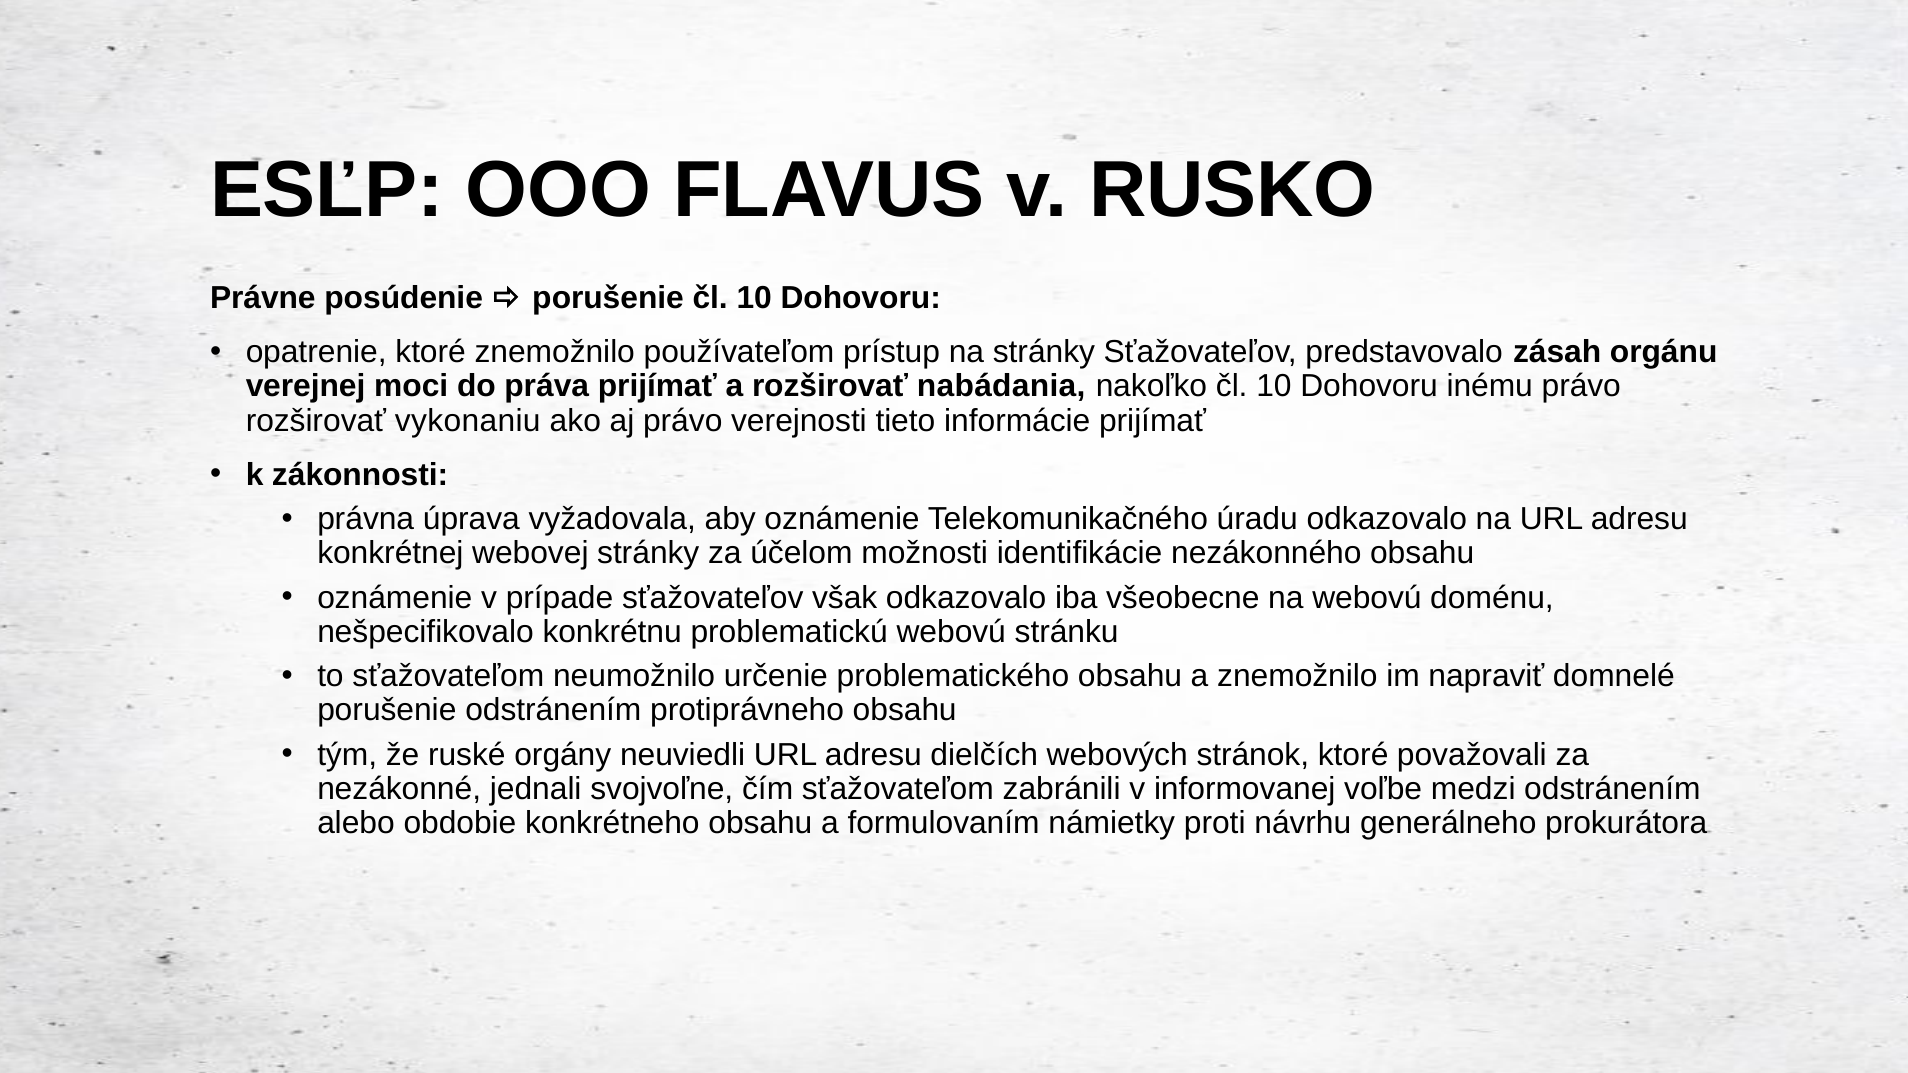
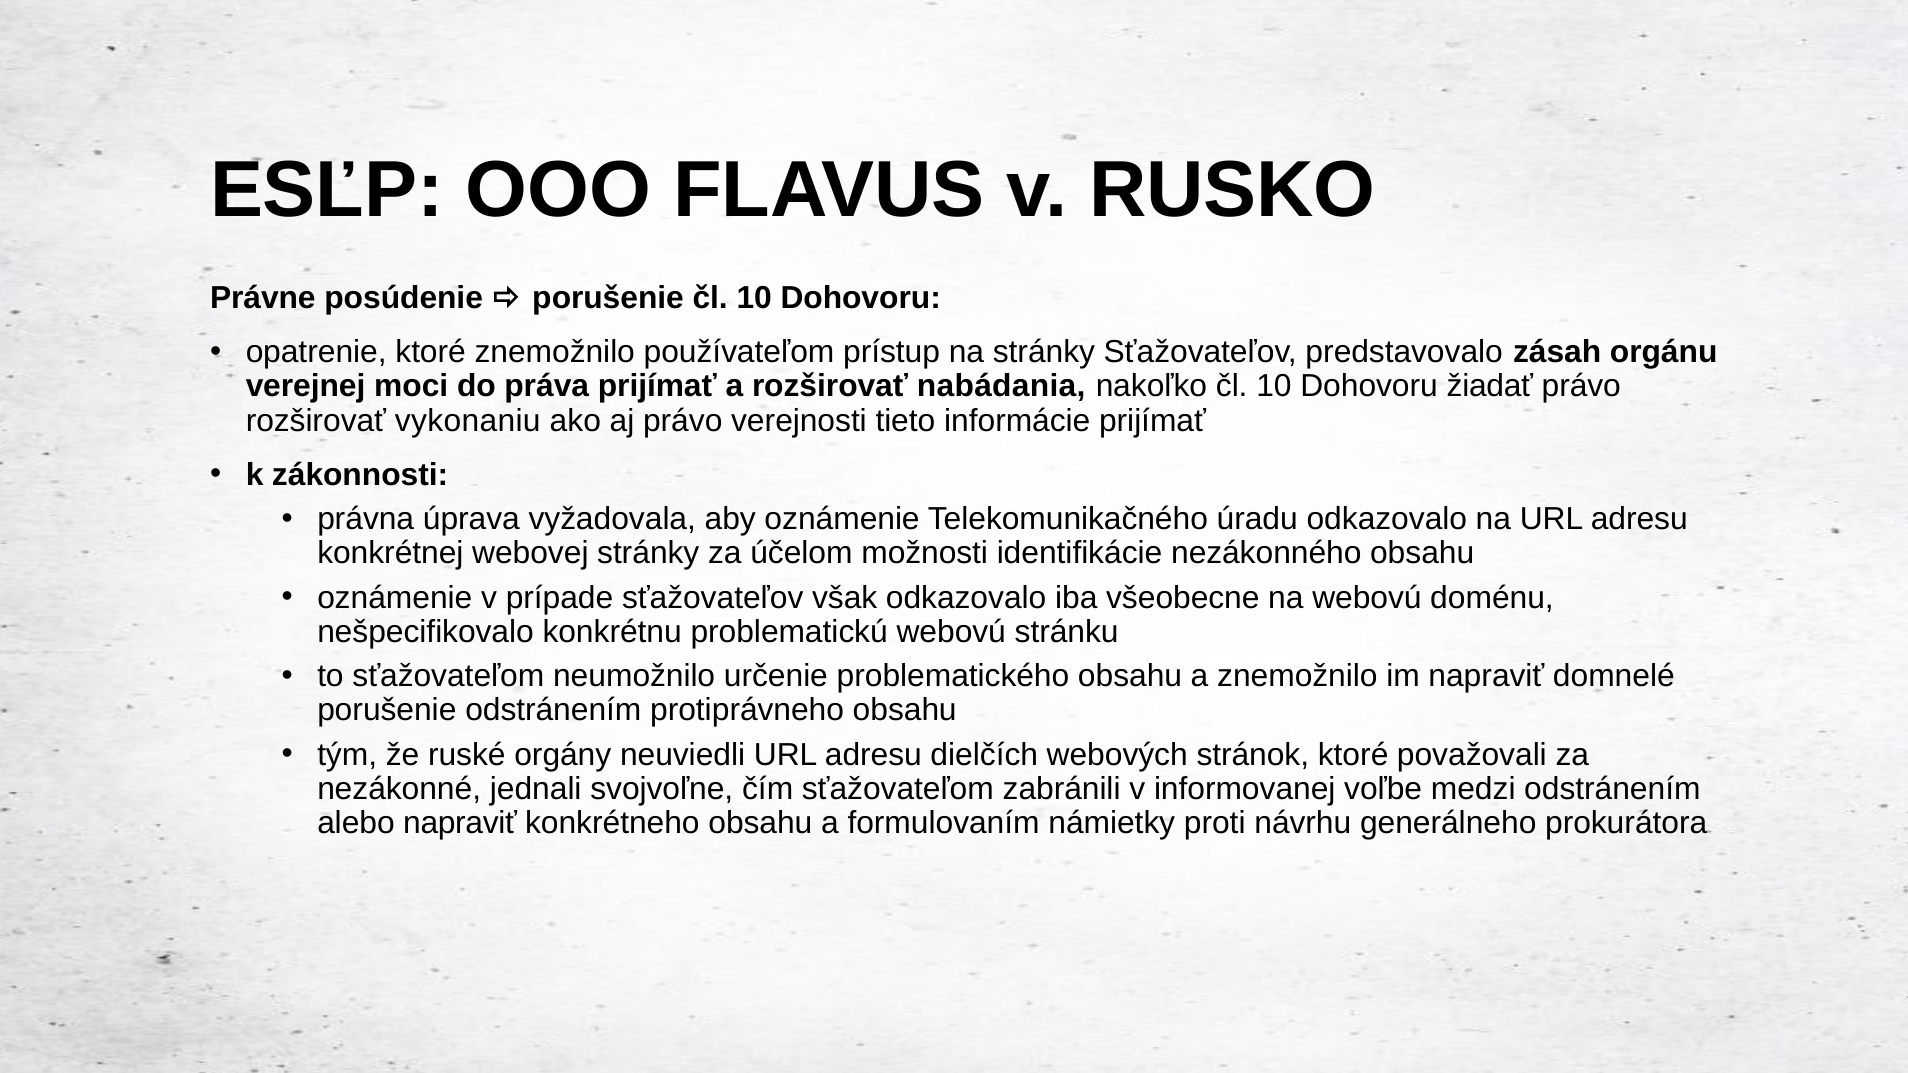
inému: inému -> žiadať (1490, 386)
alebo obdobie: obdobie -> napraviť (460, 823)
